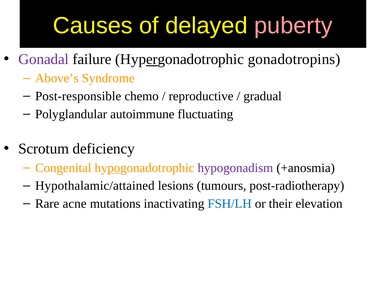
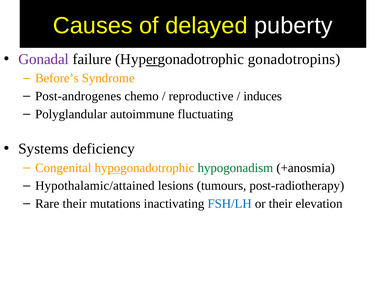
puberty colour: pink -> white (293, 26)
Above’s: Above’s -> Before’s (57, 78)
Post-responsible: Post-responsible -> Post-androgenes (78, 96)
gradual: gradual -> induces (263, 96)
Scrotum: Scrotum -> Systems (44, 149)
hypogonadism colour: purple -> green (235, 168)
Rare acne: acne -> their (75, 204)
